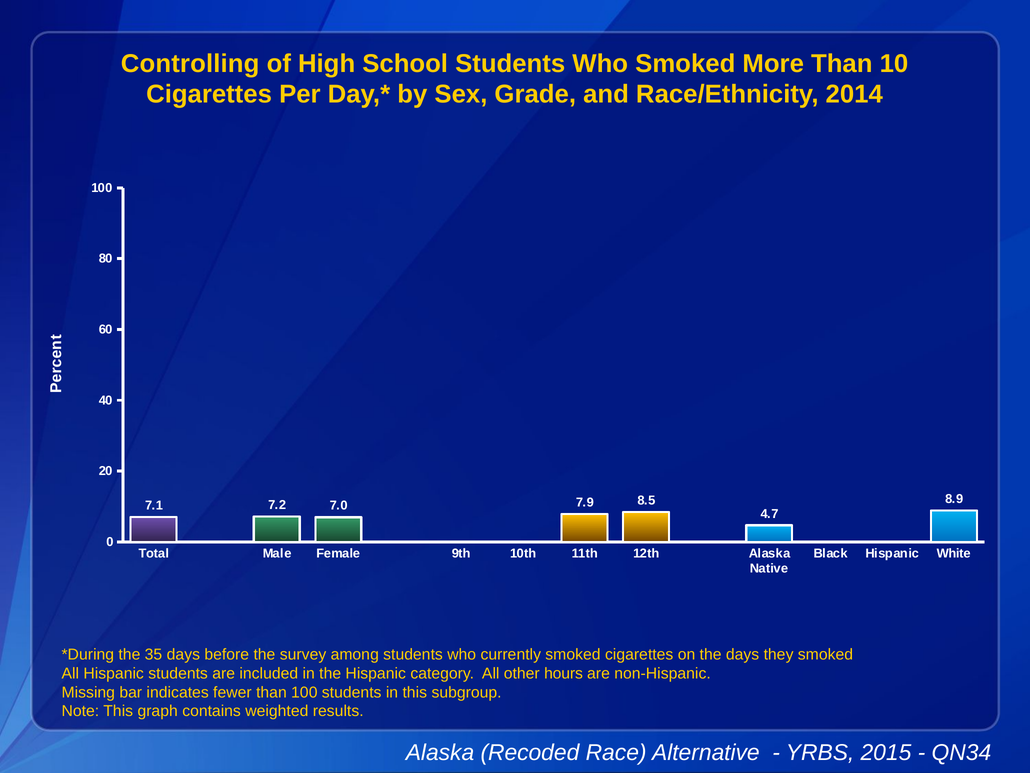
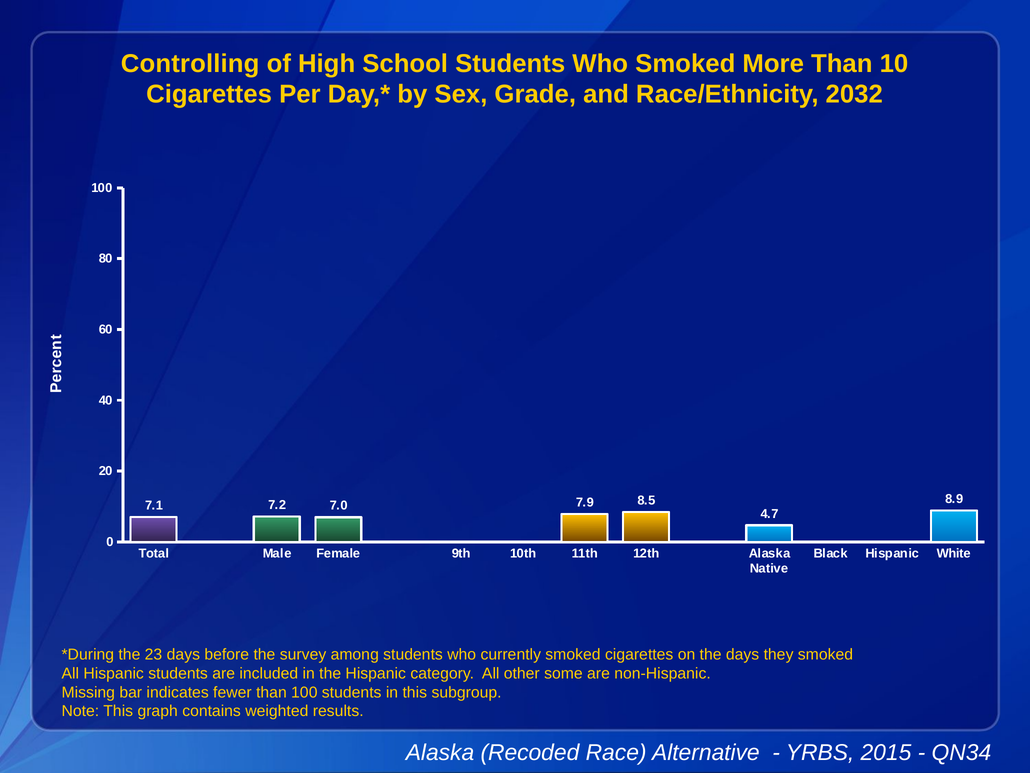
2014: 2014 -> 2032 (854, 94)
35: 35 -> 23 (153, 654)
hours: hours -> some (563, 673)
